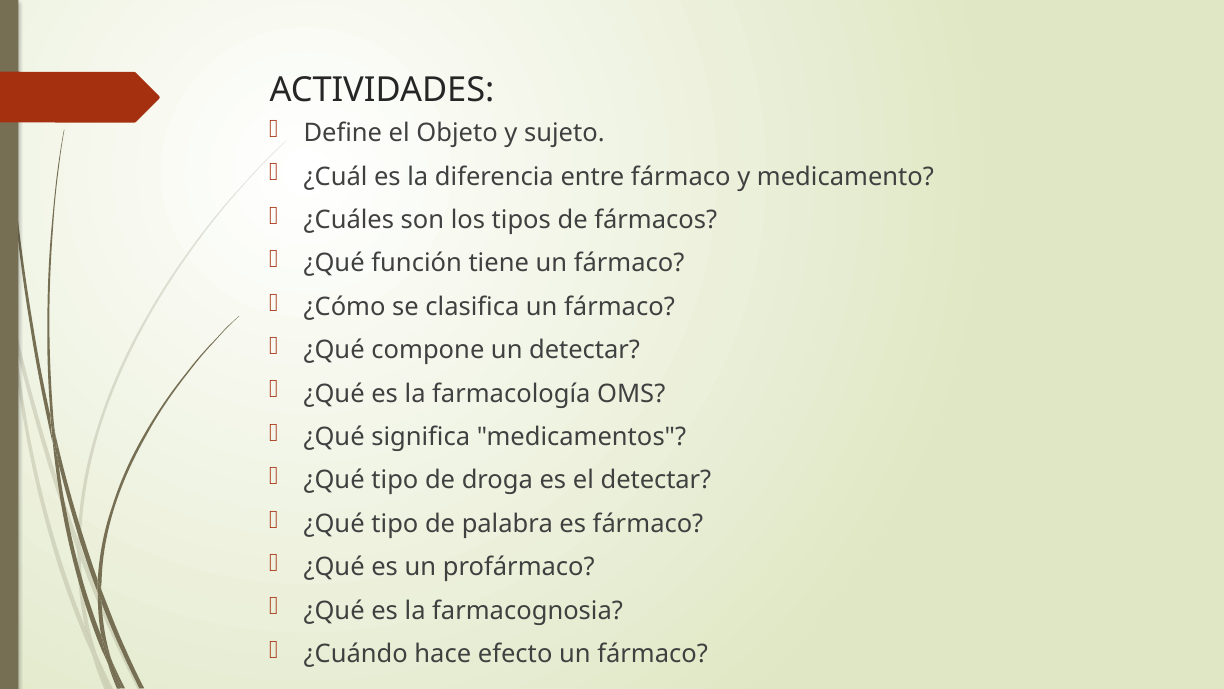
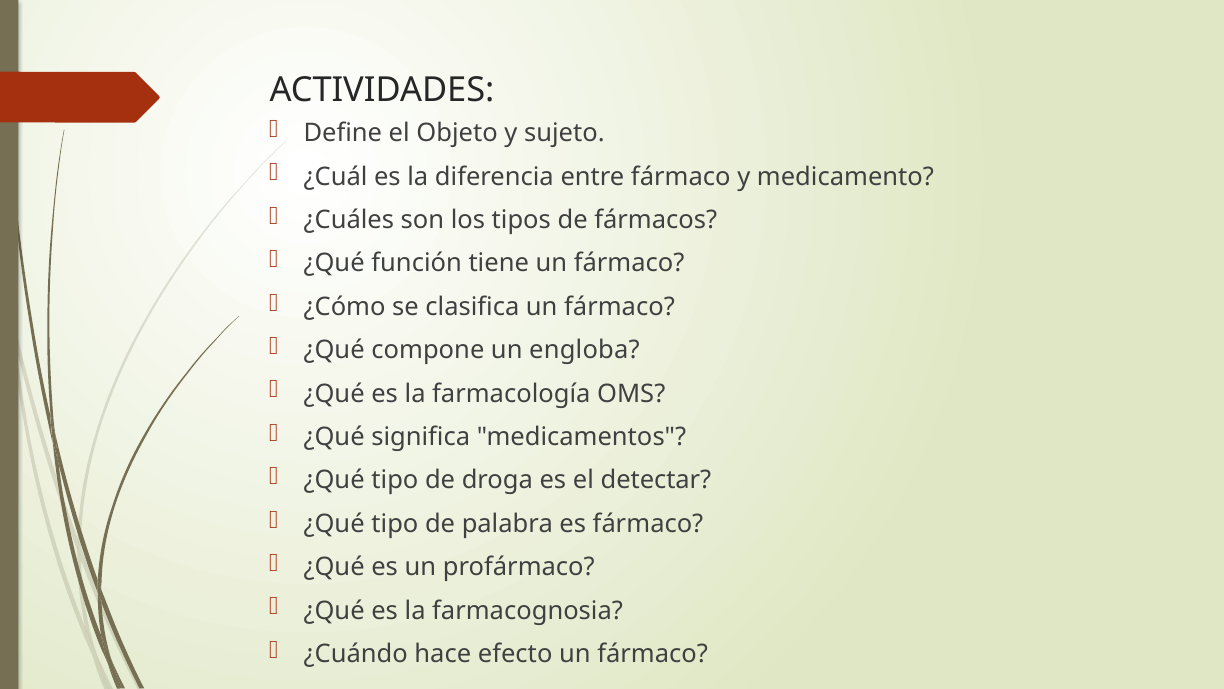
un detectar: detectar -> engloba (584, 350)
